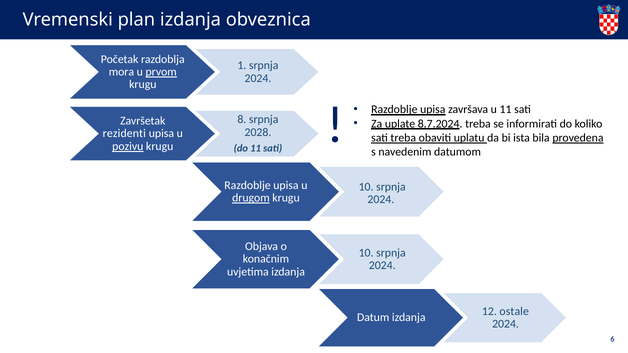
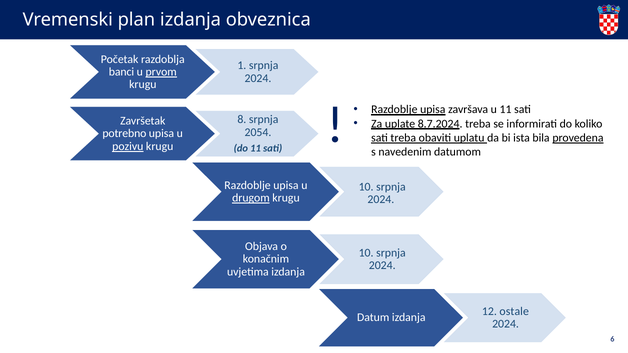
mora: mora -> banci (121, 72)
2028: 2028 -> 2054 (258, 132)
rezidenti: rezidenti -> potrebno (124, 134)
